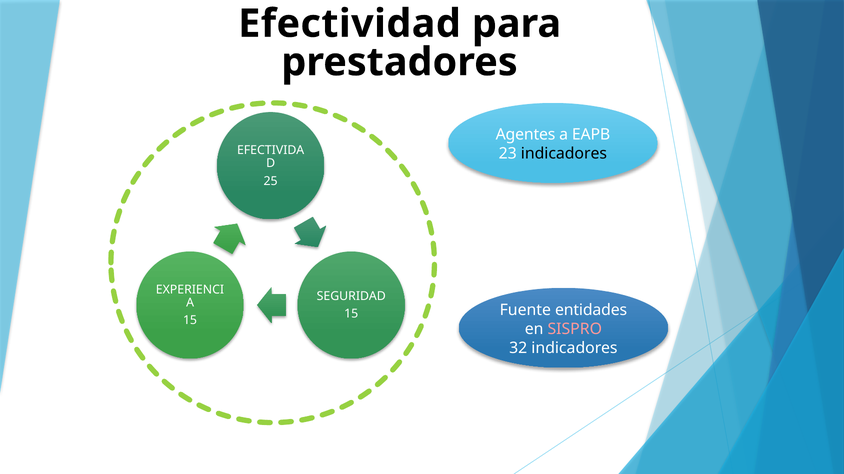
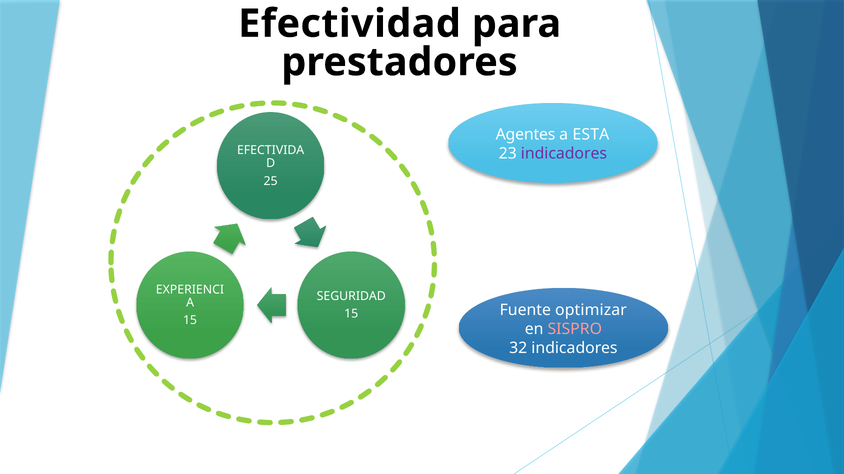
EAPB: EAPB -> ESTA (591, 135)
indicadores colour: black -> purple (564, 154)
entidades: entidades -> optimizar (591, 310)
